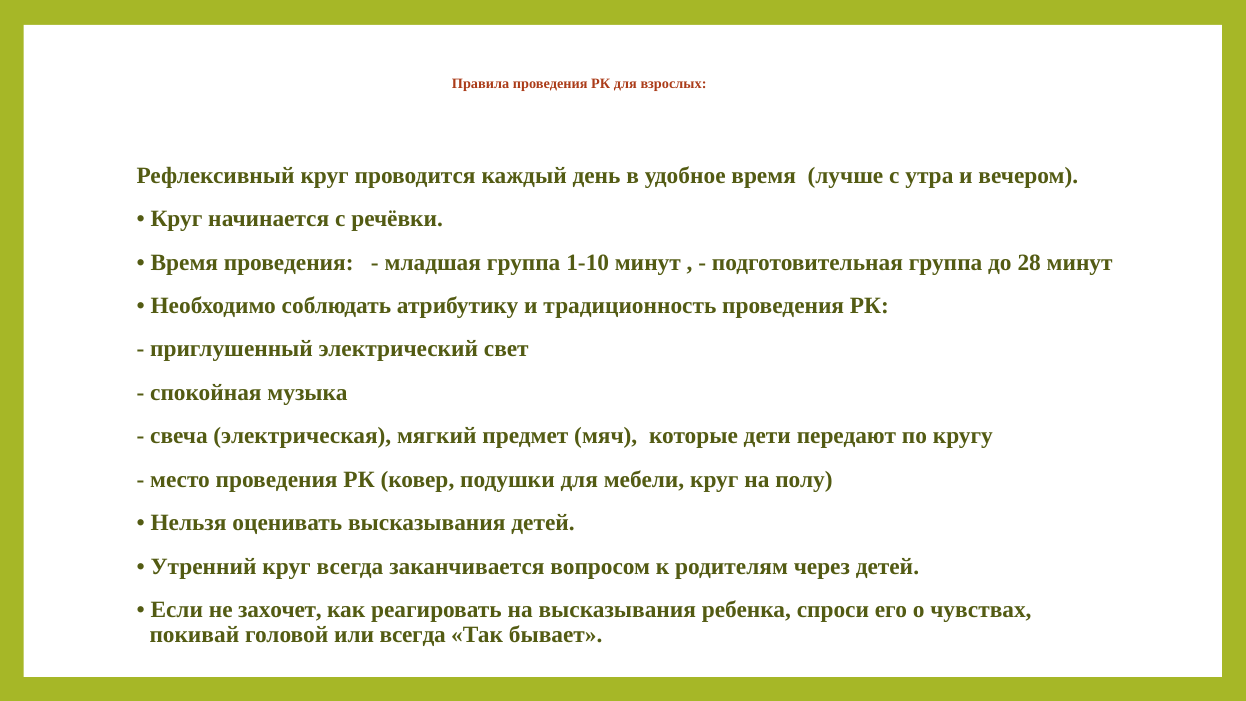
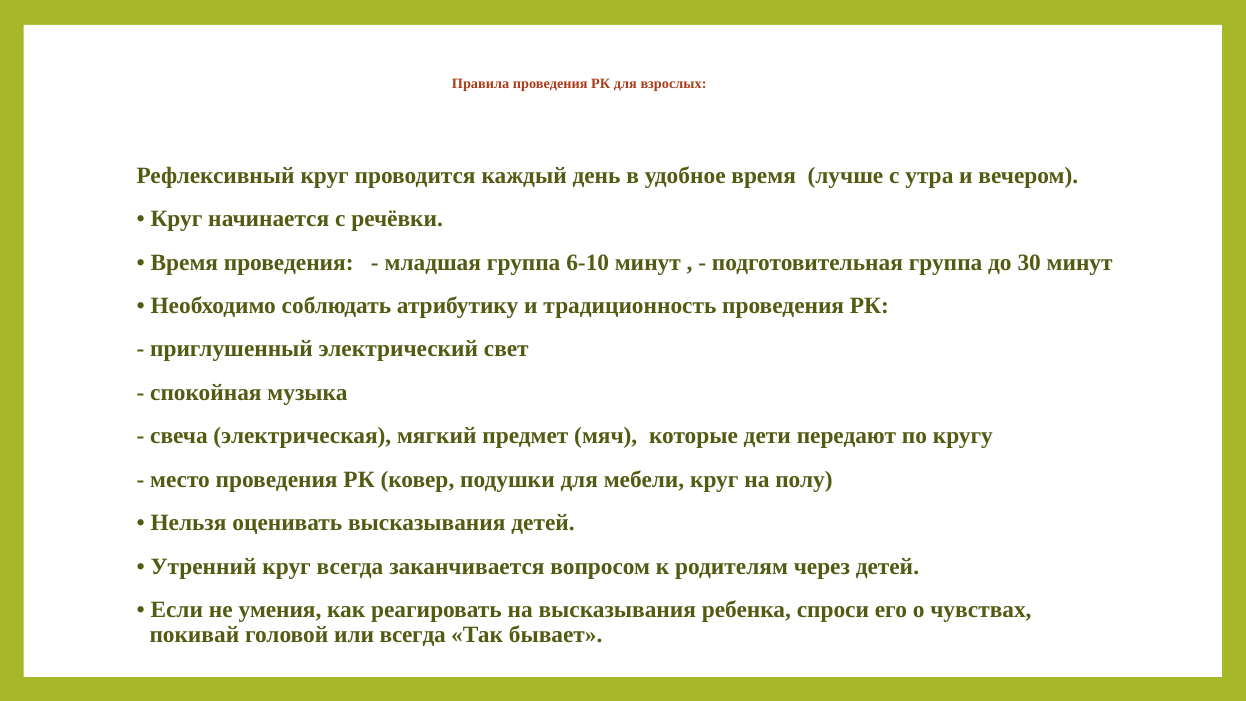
1-10: 1-10 -> 6-10 (588, 262)
28: 28 -> 30 (1029, 262)
захочет: захочет -> умения (280, 610)
